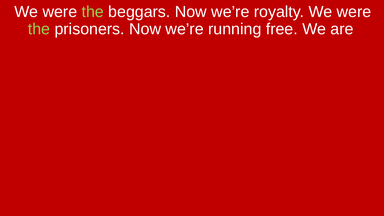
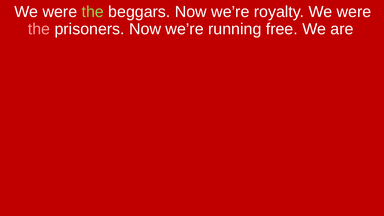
the colour: light green -> pink (39, 29)
